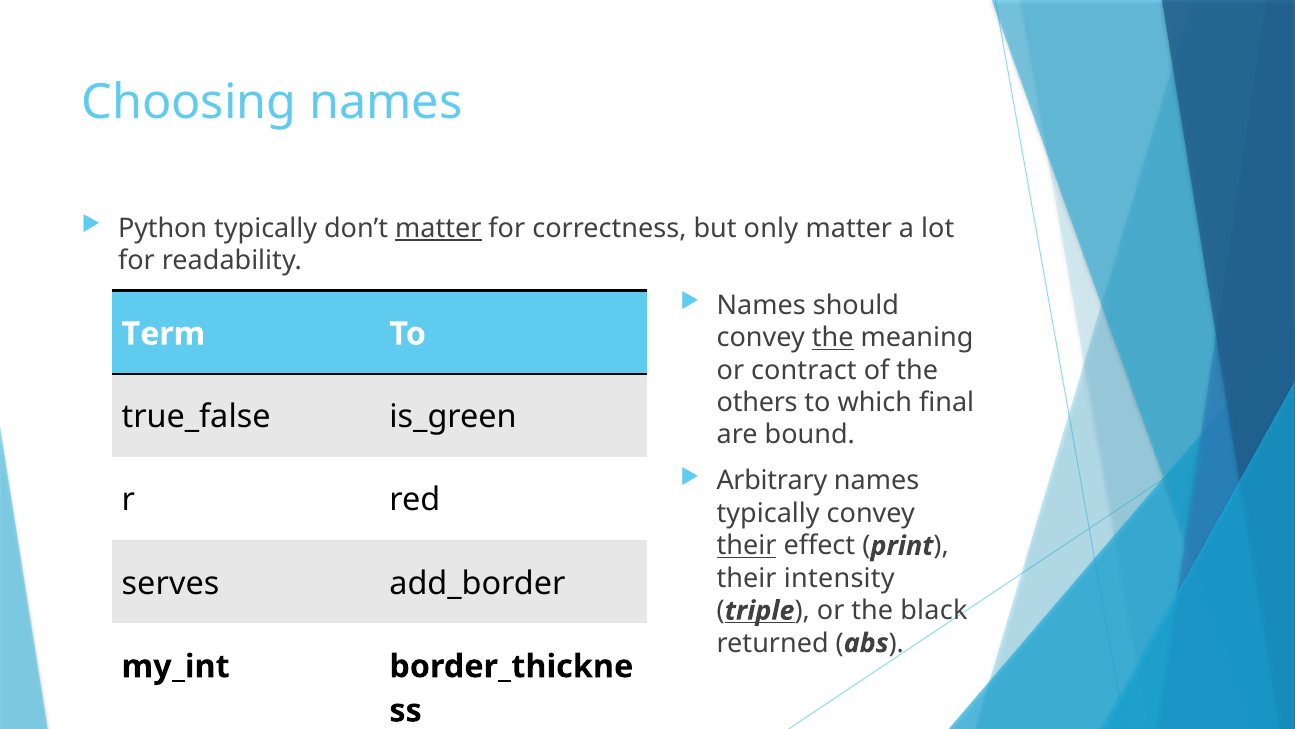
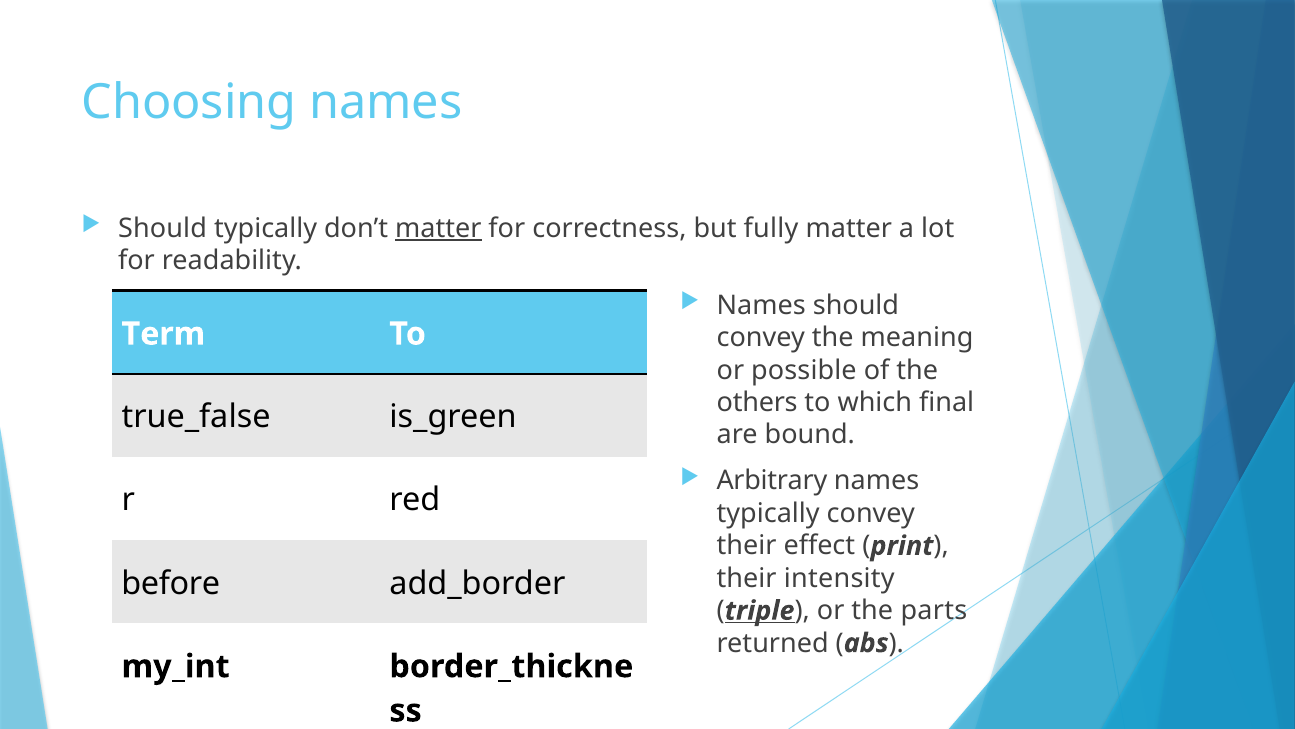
Python: Python -> Should (163, 228)
only: only -> fully (771, 228)
the underline: present -> none (833, 337)
contract: contract -> possible (804, 370)
their underline: present -> none (747, 546)
serves: serves -> before (171, 583)
black: black -> parts (934, 610)
